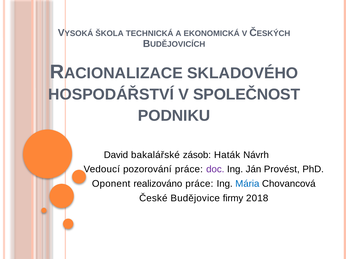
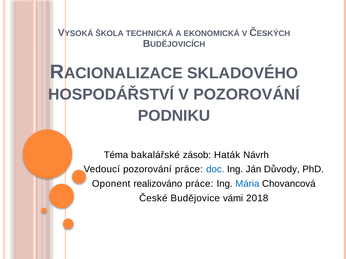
V SPOLEČNOST: SPOLEČNOST -> POZOROVÁNÍ (247, 95)
David: David -> Téma (116, 155)
doc colour: purple -> blue (215, 170)
Provést: Provést -> Důvody (282, 170)
firmy: firmy -> vámi (233, 199)
